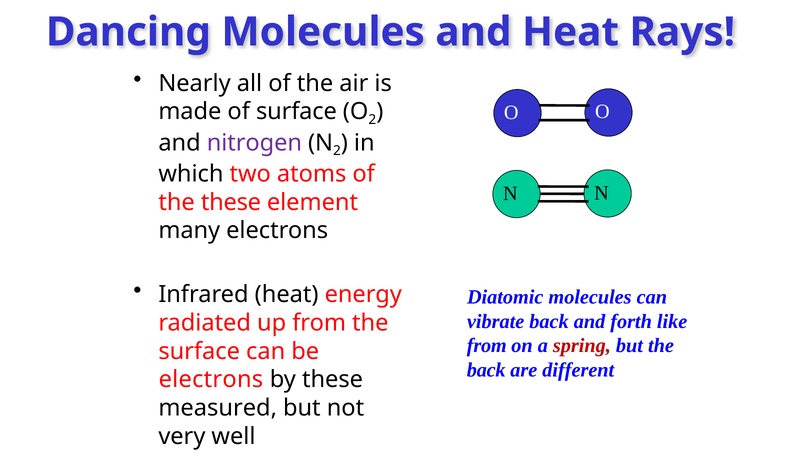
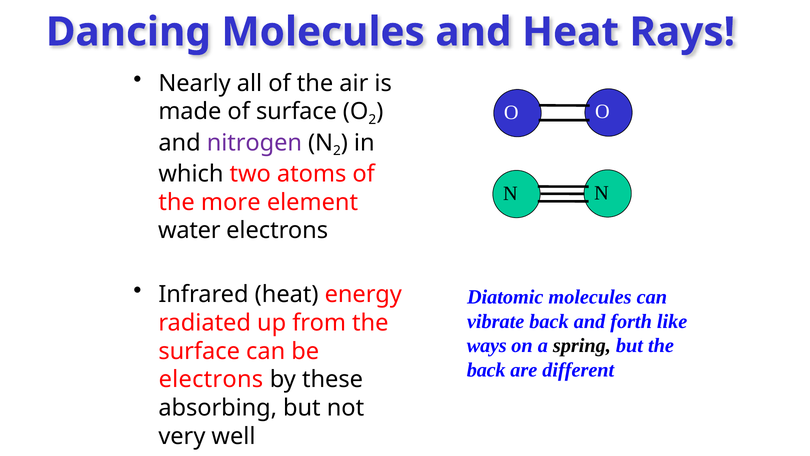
the these: these -> more (231, 202)
many: many -> water (189, 230)
from: from -> ways (487, 345)
spring colour: red -> black (582, 345)
measured: measured -> absorbing (218, 408)
